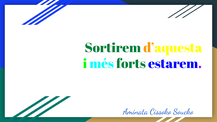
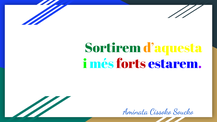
forts colour: green -> red (131, 64)
